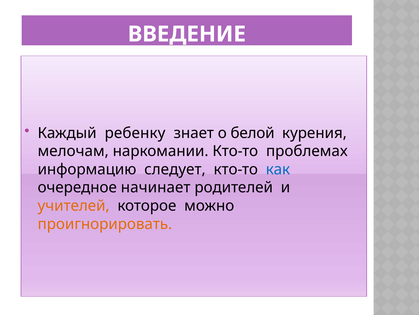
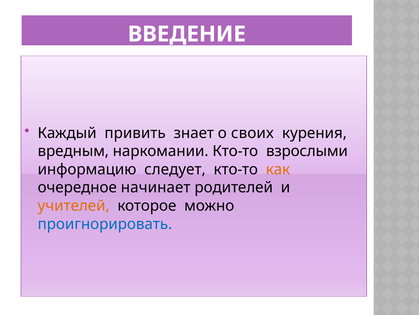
ребенку: ребенку -> привить (135, 133)
белой: белой -> своих (252, 133)
мелочам: мелочам -> вредным (73, 151)
проблемах: проблемах -> взрослыми (307, 151)
как colour: blue -> orange (278, 169)
проигнорировать colour: orange -> blue (105, 223)
